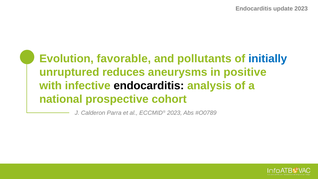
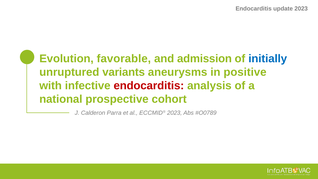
pollutants: pollutants -> admission (204, 59)
reduces: reduces -> variants (124, 72)
endocarditis colour: black -> red (149, 86)
